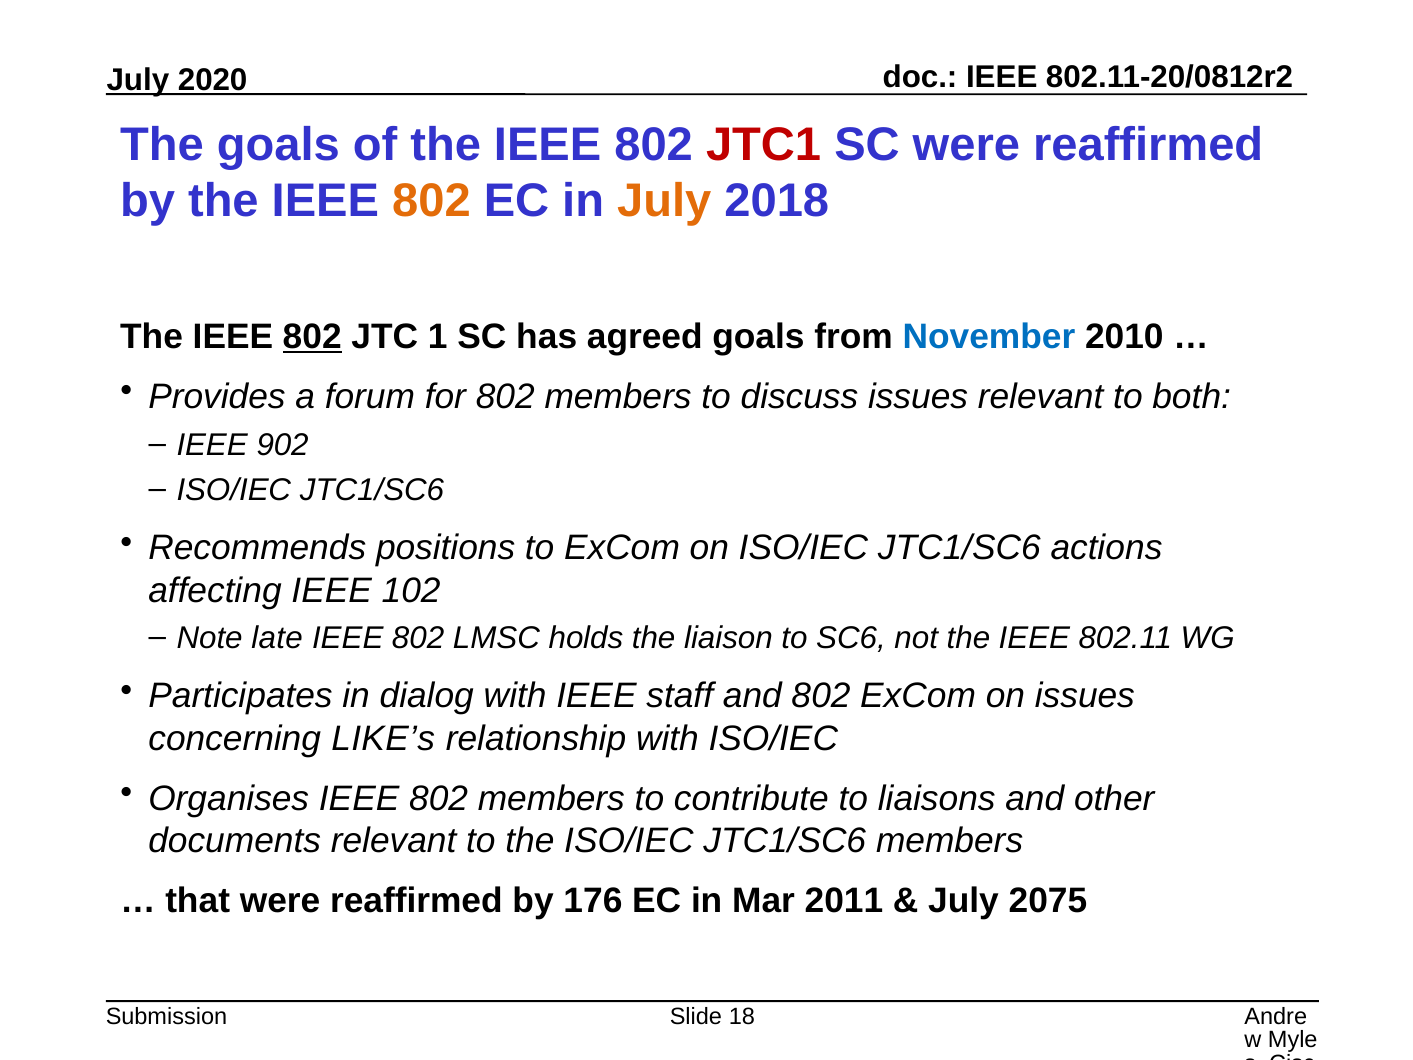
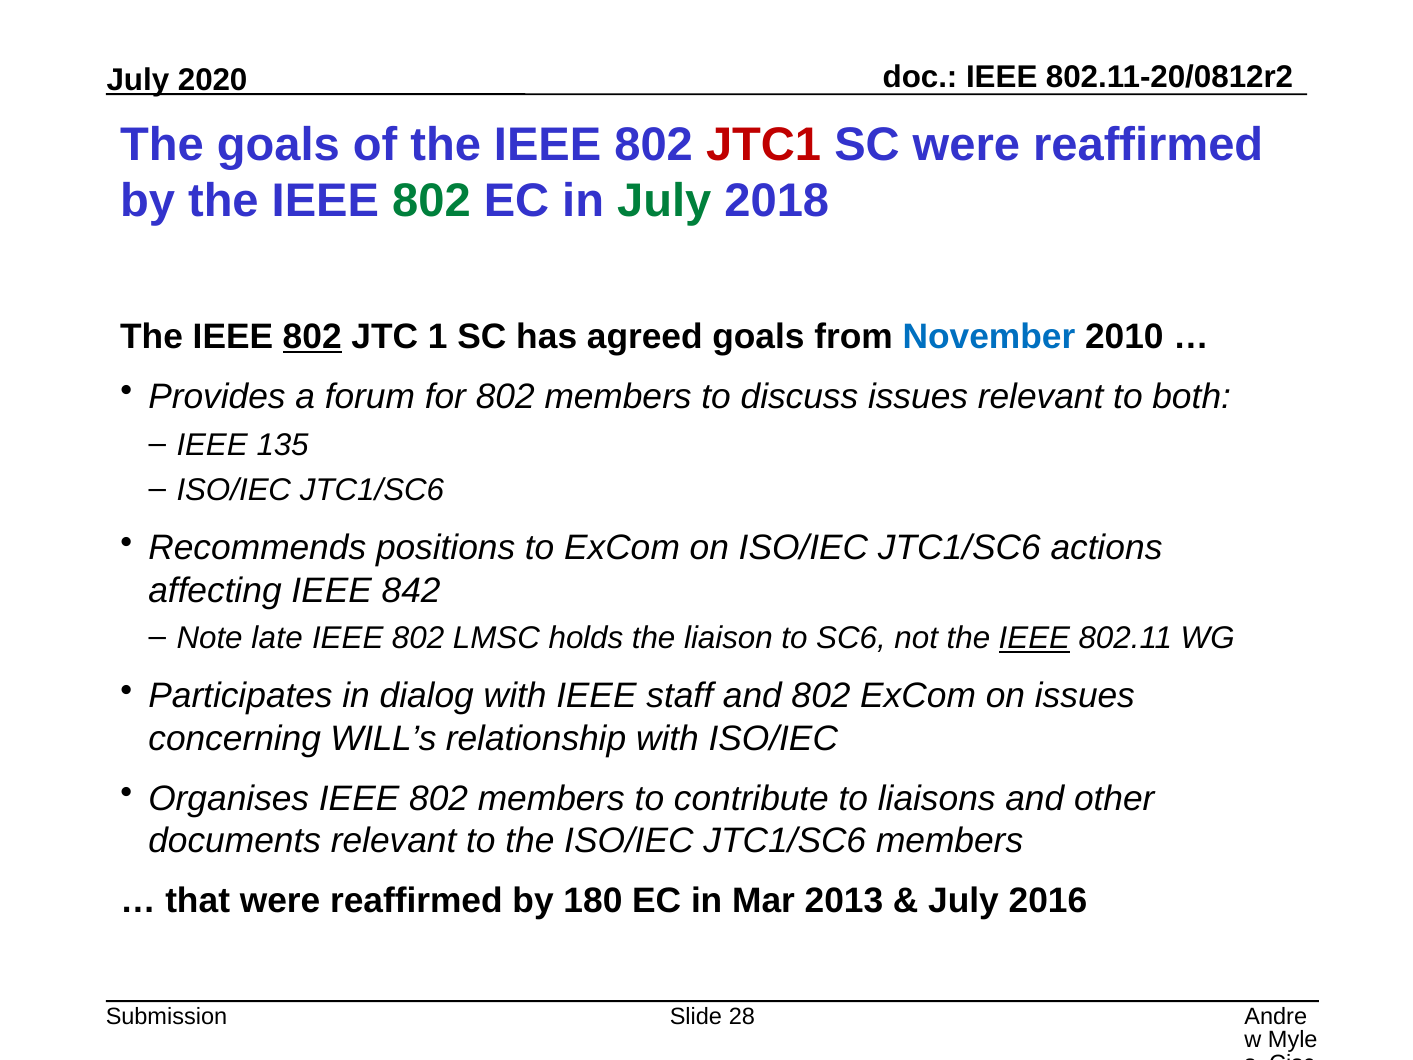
802 colour: orange -> green (431, 201)
July colour: orange -> green (664, 201)
902: 902 -> 135 (283, 445)
102: 102 -> 842 (411, 590)
IEEE underline: none -> present (1034, 638)
LIKE’s: LIKE’s -> WILL’s (384, 738)
176: 176 -> 180 (593, 901)
2011: 2011 -> 2013 (844, 901)
2075: 2075 -> 2016 (1048, 901)
18: 18 -> 28 (742, 1016)
